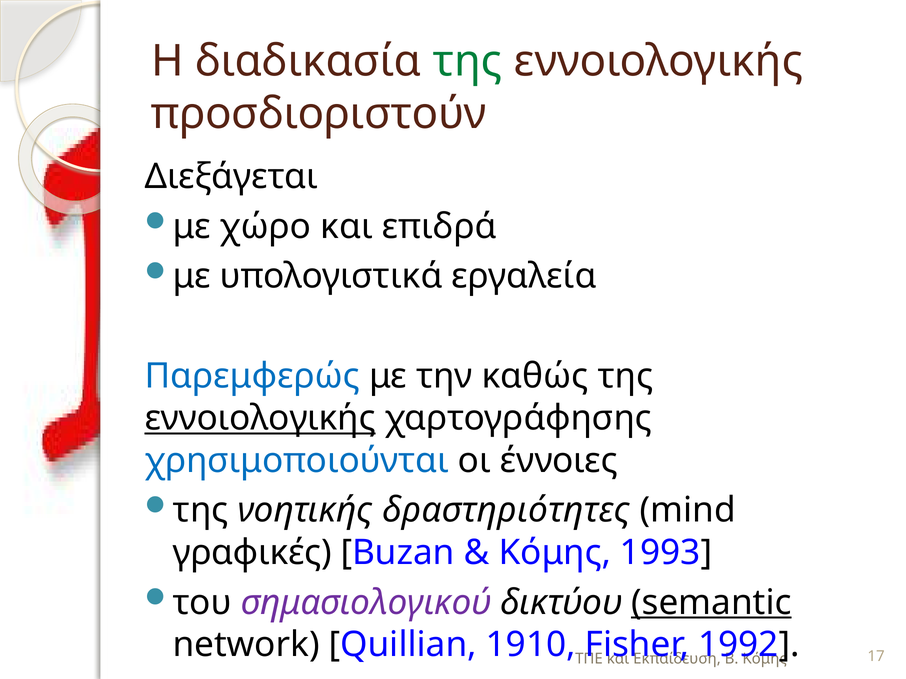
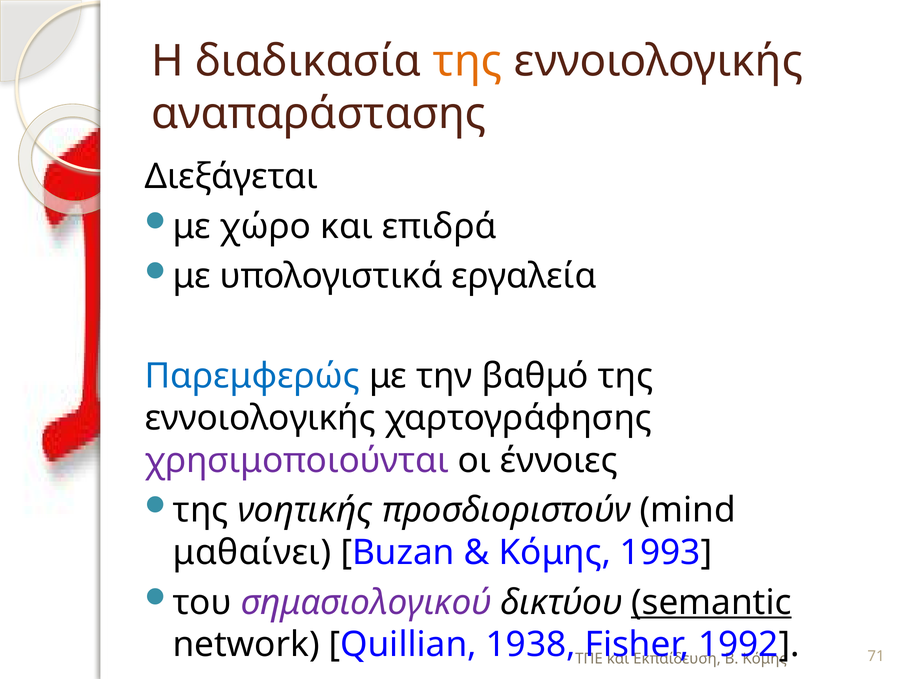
της colour: green -> orange (467, 61)
προσδιοριστούν: προσδιοριστούν -> αναπαράστασης (319, 114)
καθώς: καθώς -> βαθμό (535, 376)
εννοιολογικής underline: present -> none (260, 419)
χρησιμοποιούνται colour: blue -> purple (297, 461)
δραστηριότητες: δραστηριότητες -> προσδιοριστούν (506, 511)
γραφικές: γραφικές -> μαθαίνει (252, 553)
1910: 1910 -> 1938 (531, 645)
17: 17 -> 71 (876, 657)
